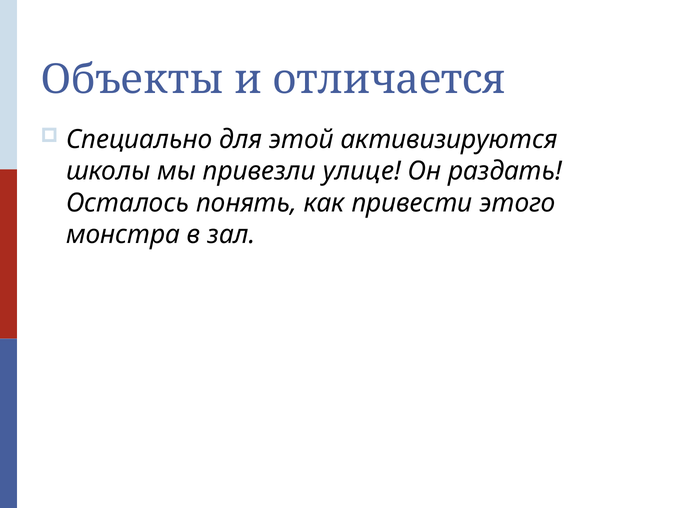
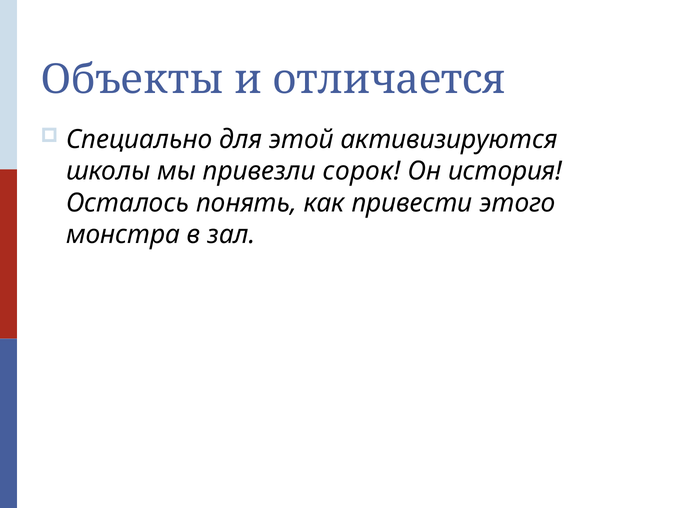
улице: улице -> сорок (362, 171)
раздать: раздать -> история (505, 171)
